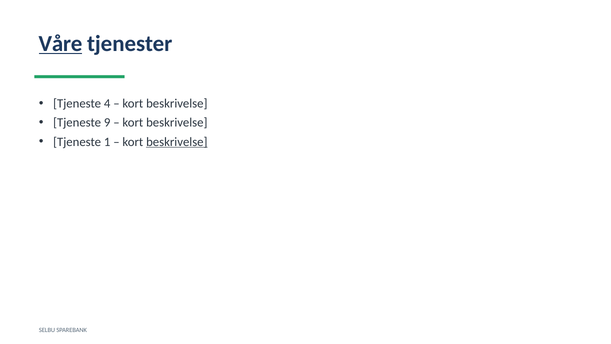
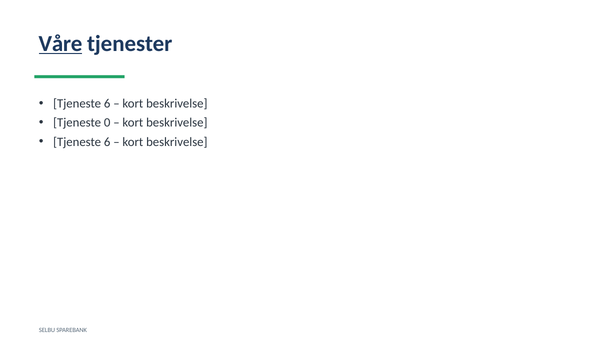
4: 4 -> 6 (107, 103)
9: 9 -> 0 (107, 123)
1: 1 -> 6 (107, 142)
beskrivelse underline: present -> none (177, 142)
